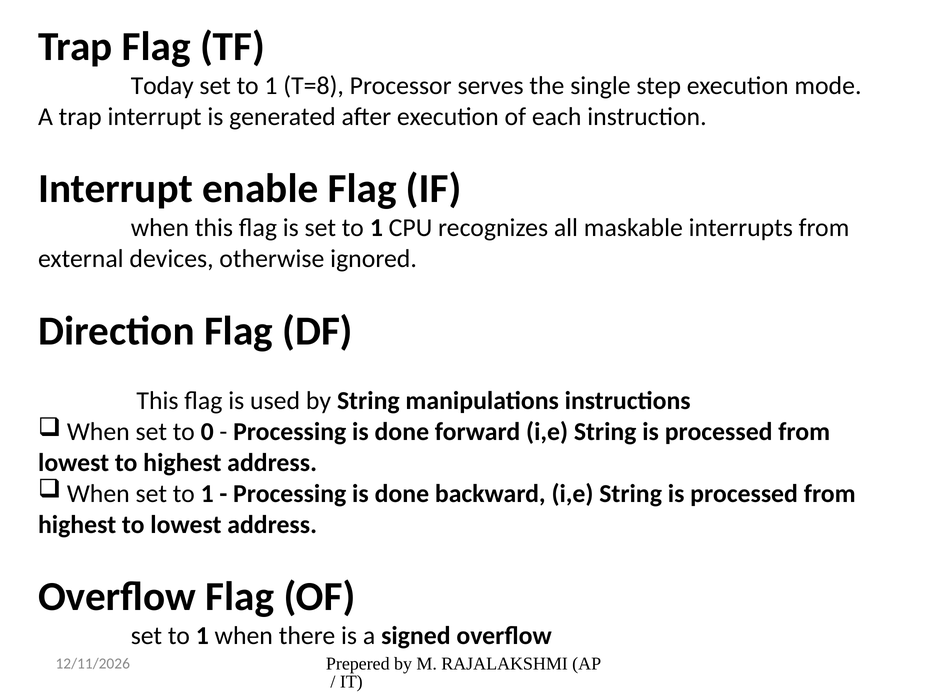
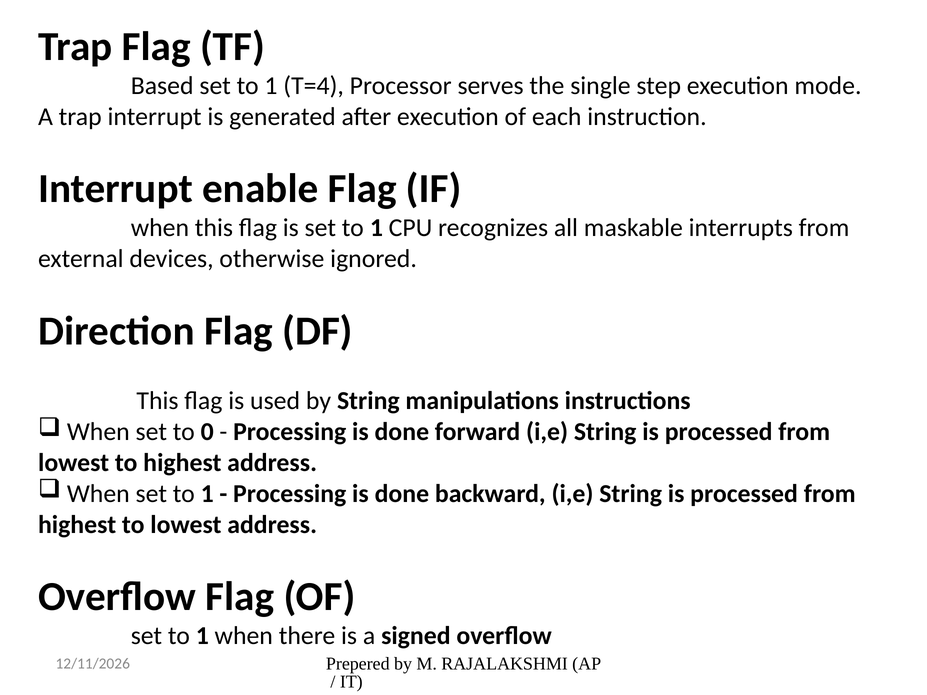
Today: Today -> Based (162, 86)
T=8: T=8 -> T=4 (314, 86)
